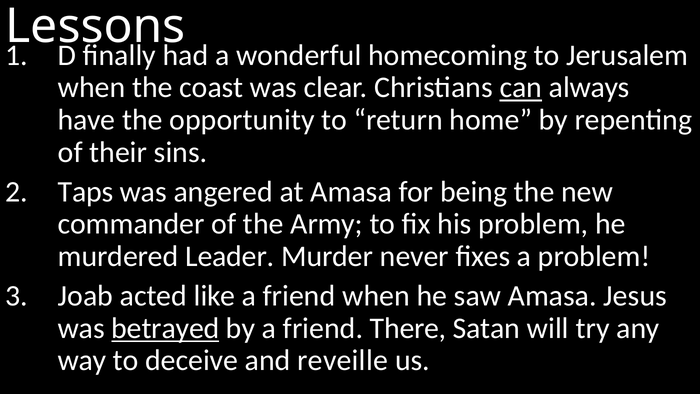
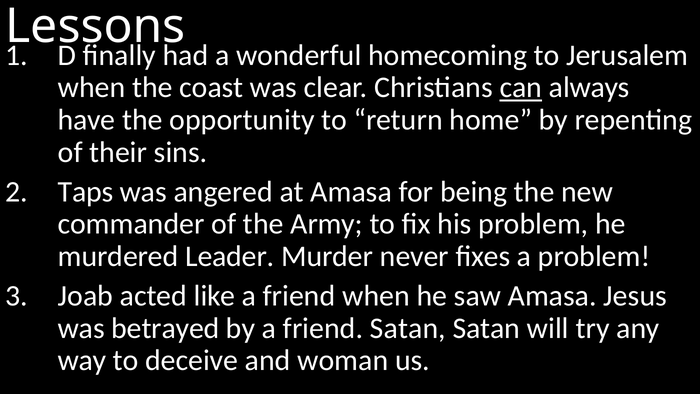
betrayed underline: present -> none (165, 328)
friend There: There -> Satan (408, 328)
reveille: reveille -> woman (343, 360)
